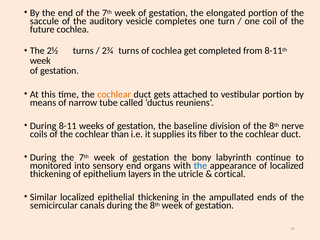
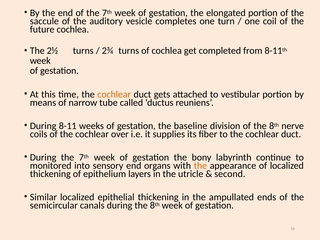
than: than -> over (120, 134)
the colour: blue -> orange (200, 166)
cortical: cortical -> second (230, 174)
